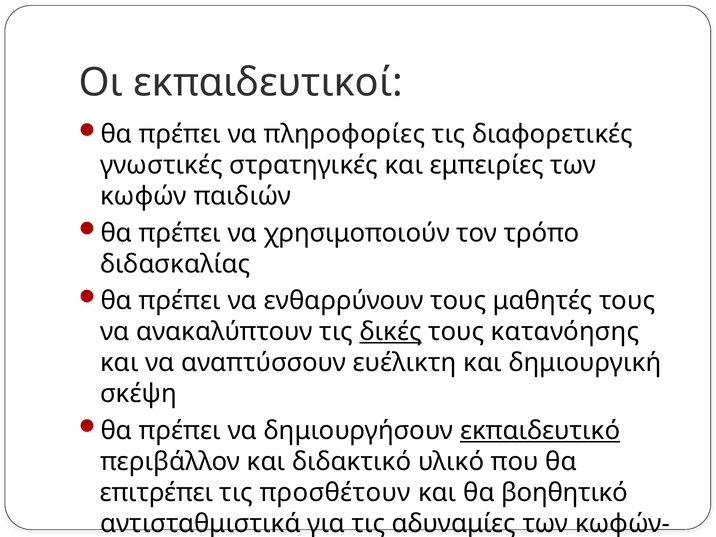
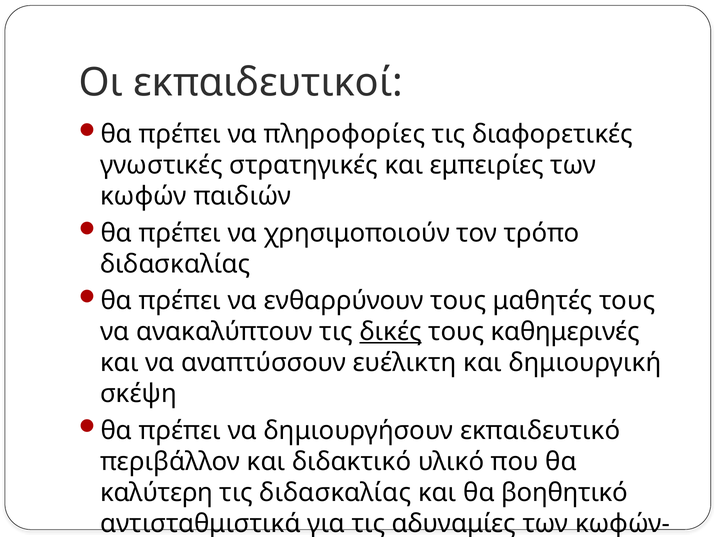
κατανόησης: κατανόησης -> καθημερινές (565, 332)
εκπαιδευτικό underline: present -> none (540, 431)
επιτρέπει: επιτρέπει -> καλύτερη (157, 493)
τις προσθέτουν: προσθέτουν -> διδασκαλίας (335, 493)
